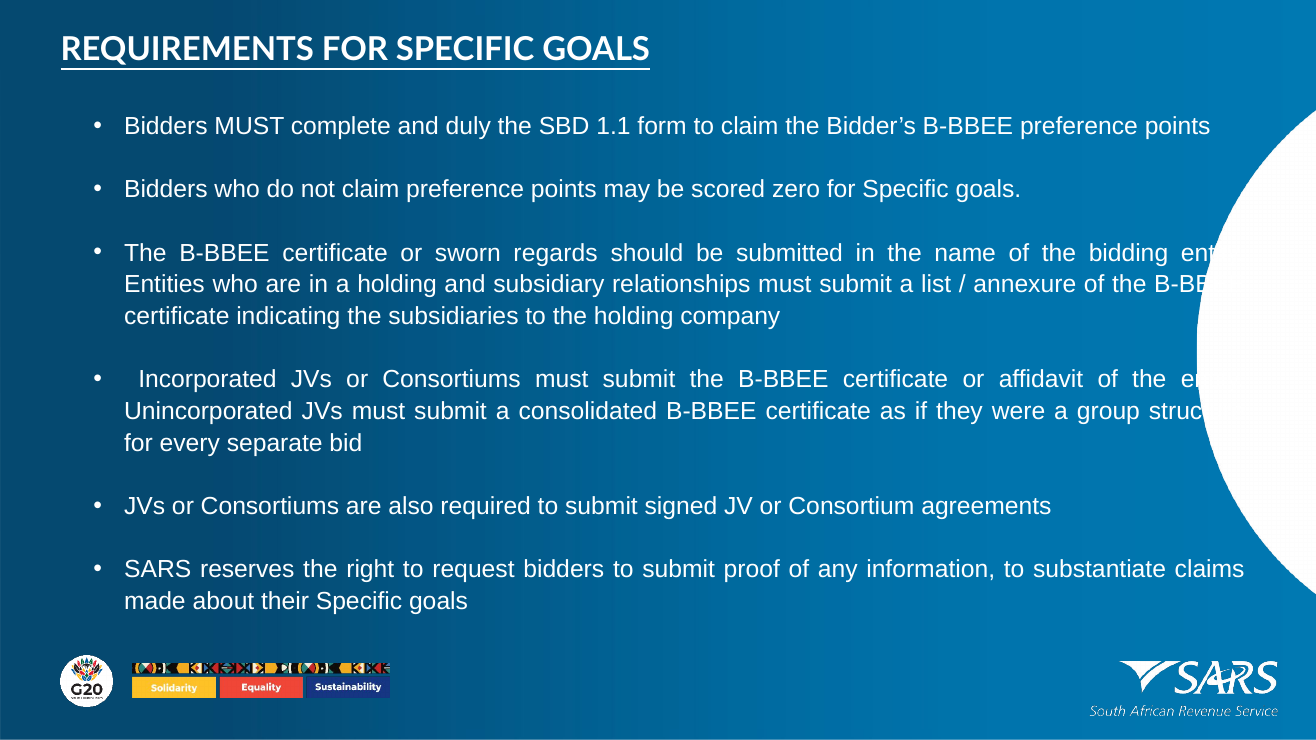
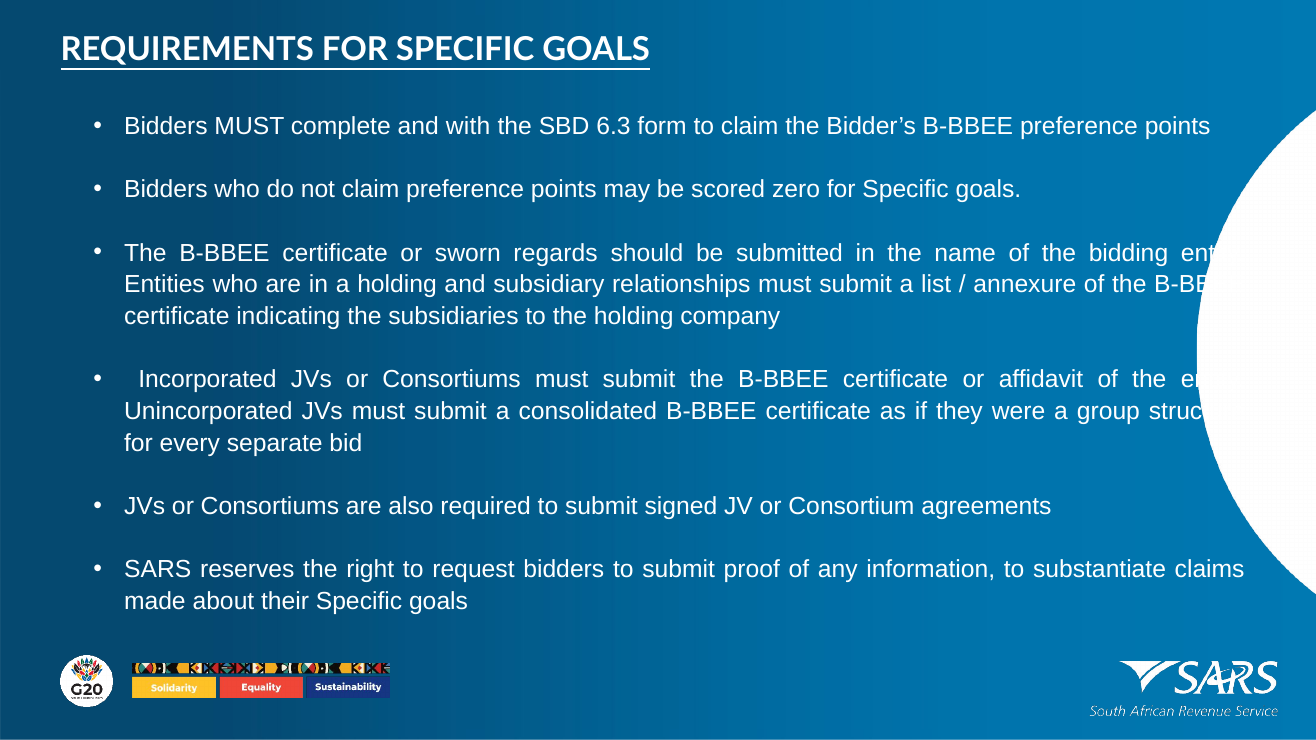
duly: duly -> with (468, 126)
1.1: 1.1 -> 6.3 (613, 126)
